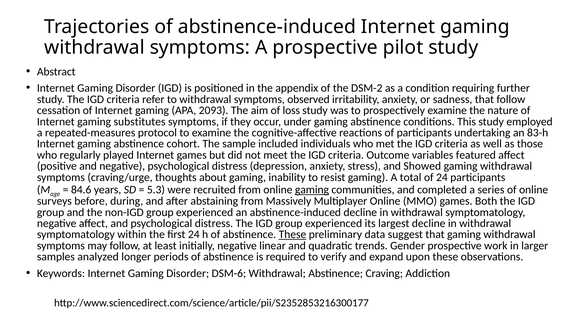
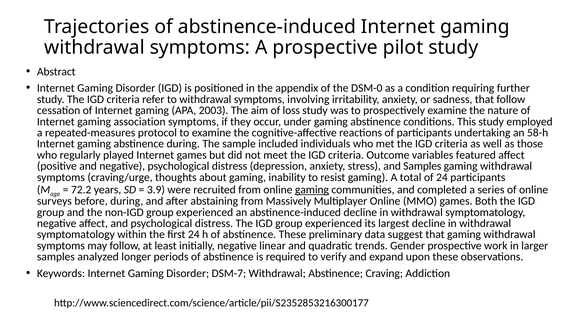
DSM-2: DSM-2 -> DSM-0 (367, 88)
observed: observed -> involving (308, 99)
2093: 2093 -> 2003 (214, 111)
substitutes: substitutes -> association (140, 122)
83-h: 83-h -> 58-h (538, 133)
abstinence cohort: cohort -> during (183, 144)
and Showed: Showed -> Samples (422, 166)
84.6: 84.6 -> 72.2 (81, 190)
5.3: 5.3 -> 3.9 (156, 190)
These underline: present -> none (292, 235)
DSM-6: DSM-6 -> DSM-7 (229, 274)
